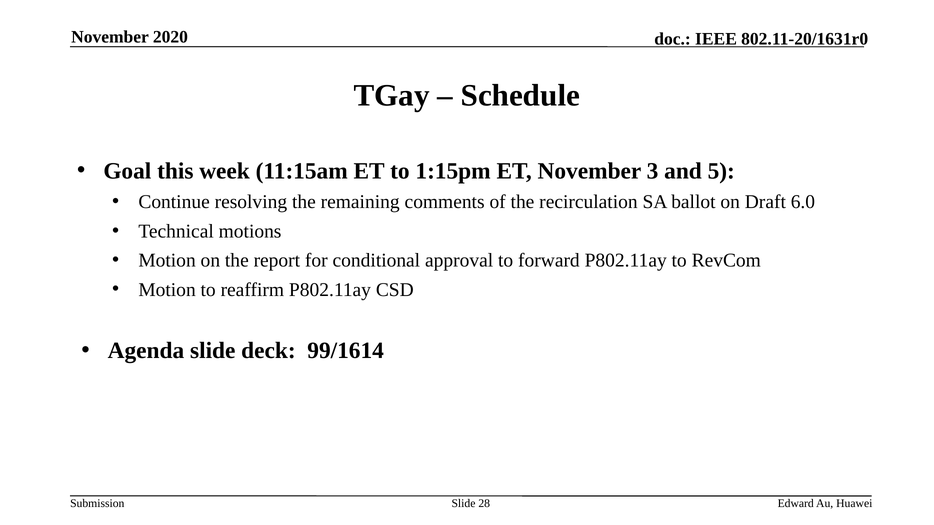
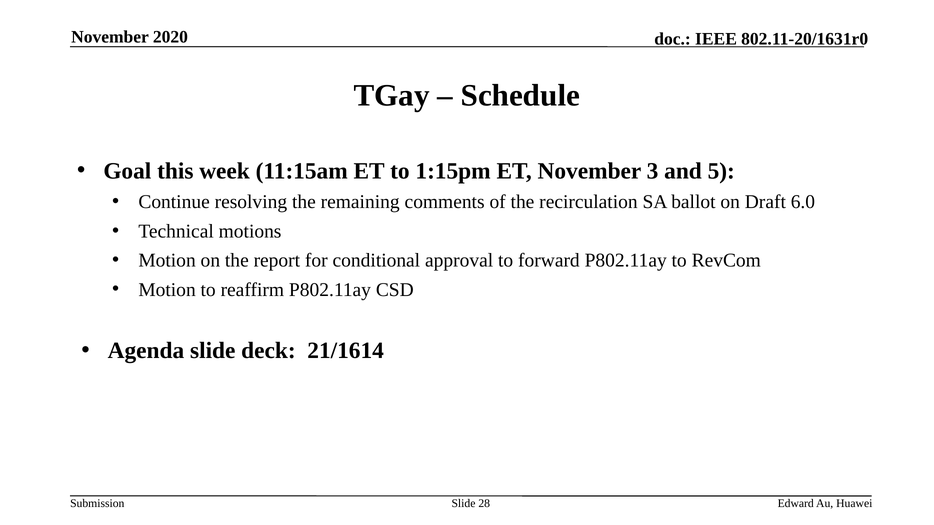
99/1614: 99/1614 -> 21/1614 (346, 351)
